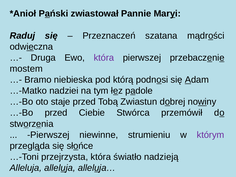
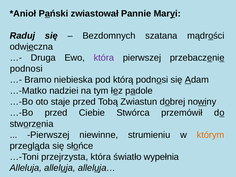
Przeznaczeń: Przeznaczeń -> Bezdomnych (109, 36)
mostem: mostem -> podnosi (26, 69)
którym colour: purple -> orange (211, 135)
nadzieją: nadzieją -> wypełnia (161, 157)
